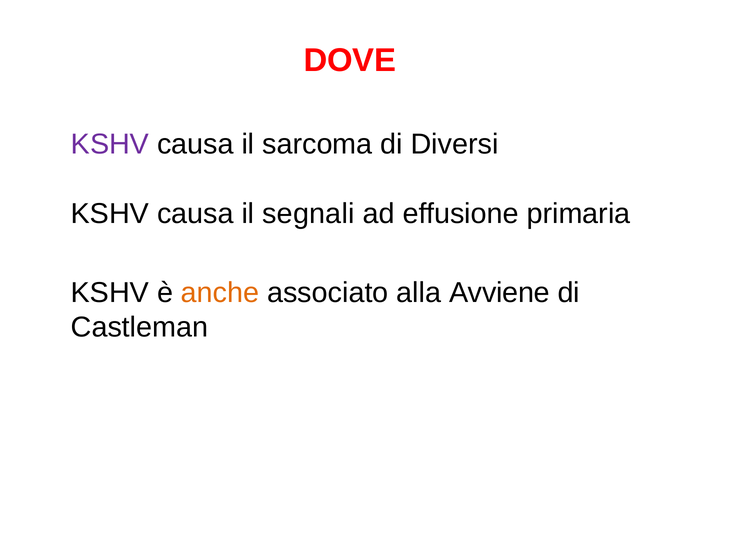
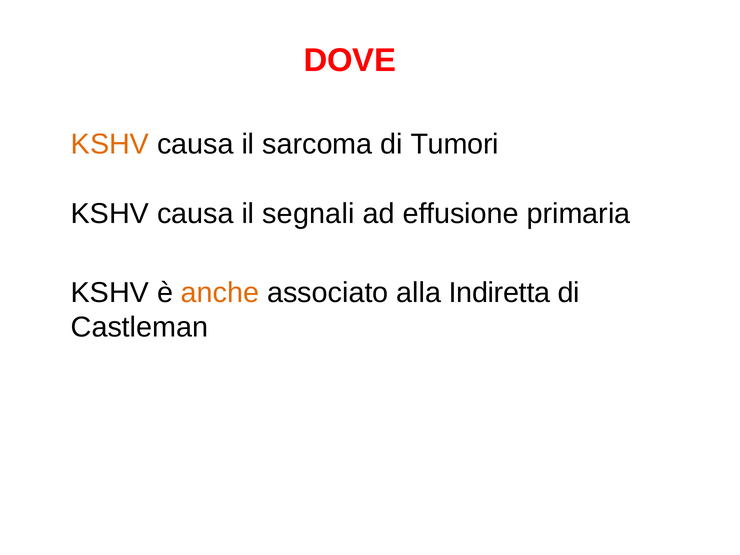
KSHV colour: purple -> orange (110, 144)
Diversi: Diversi -> Tumori (455, 144)
Avviene: Avviene -> Indiretta (499, 293)
